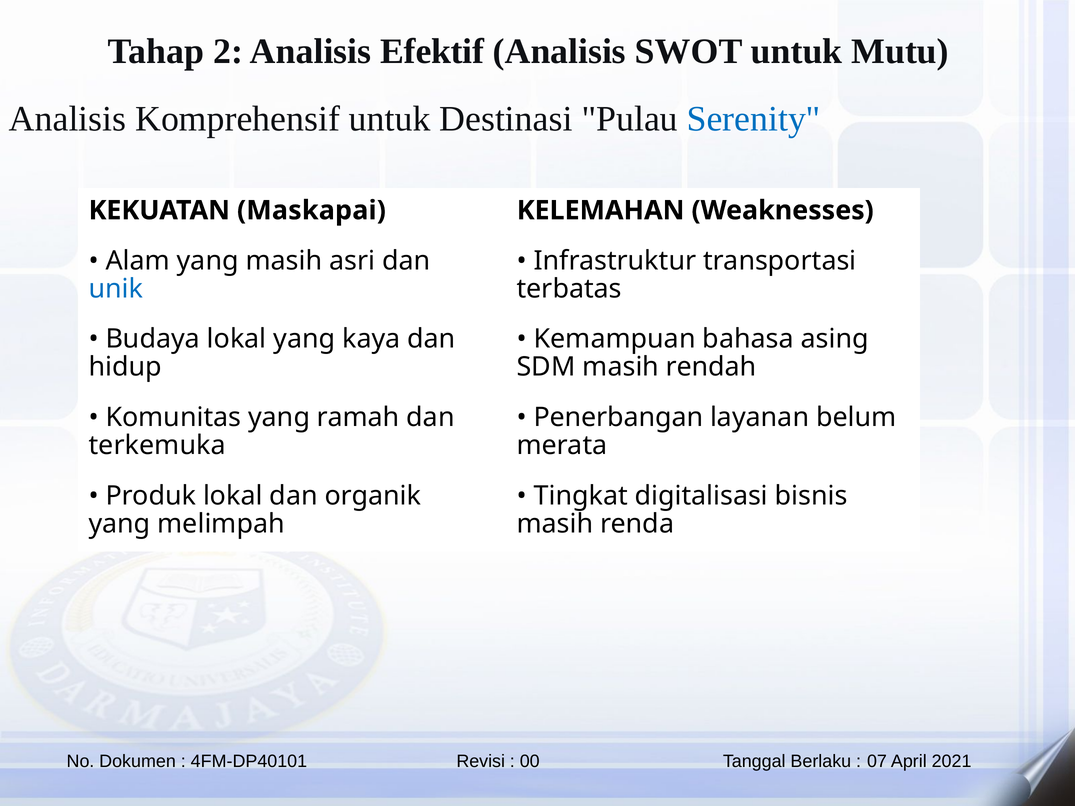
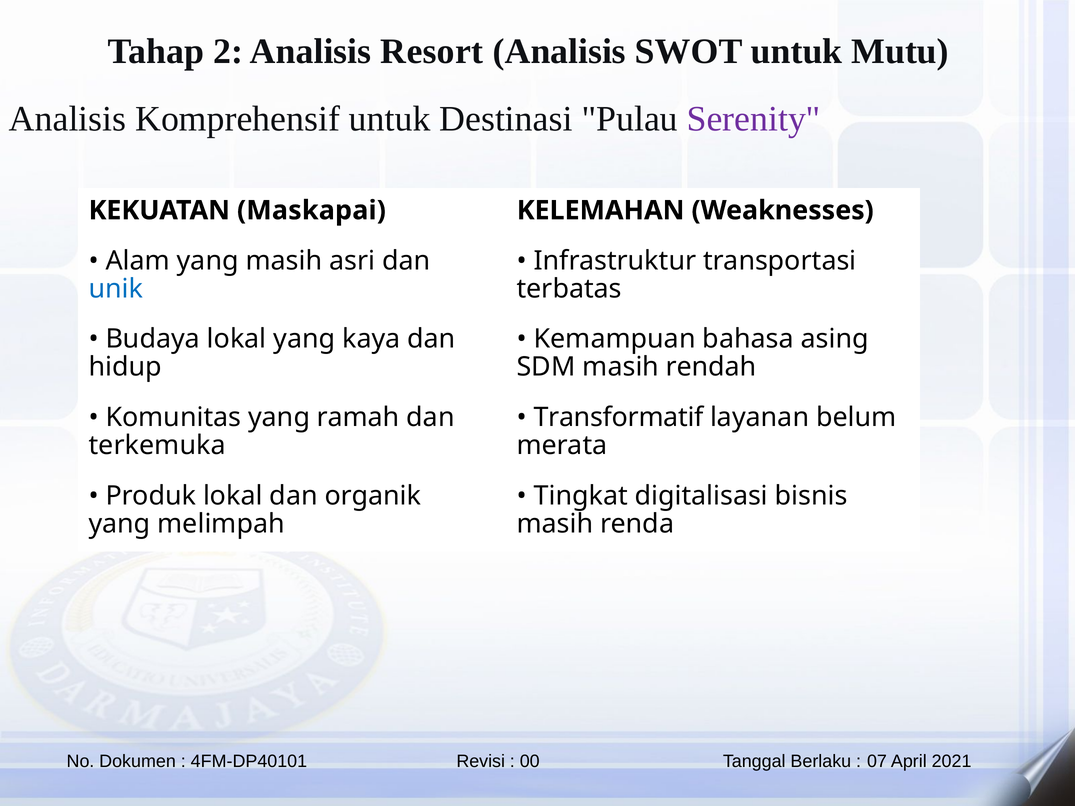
Efektif: Efektif -> Resort (432, 51)
Serenity colour: blue -> purple (754, 119)
Penerbangan: Penerbangan -> Transformatif (619, 418)
